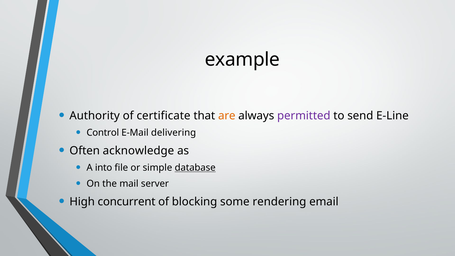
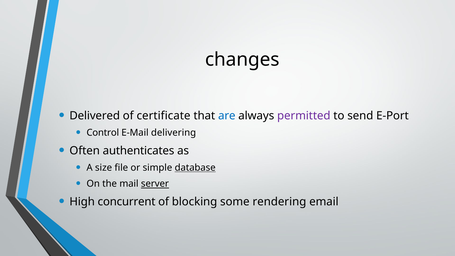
example: example -> changes (242, 60)
Authority: Authority -> Delivered (95, 116)
are colour: orange -> blue (227, 116)
E-Line: E-Line -> E-Port (392, 116)
acknowledge: acknowledge -> authenticates (139, 151)
into: into -> size (104, 168)
server underline: none -> present (155, 184)
